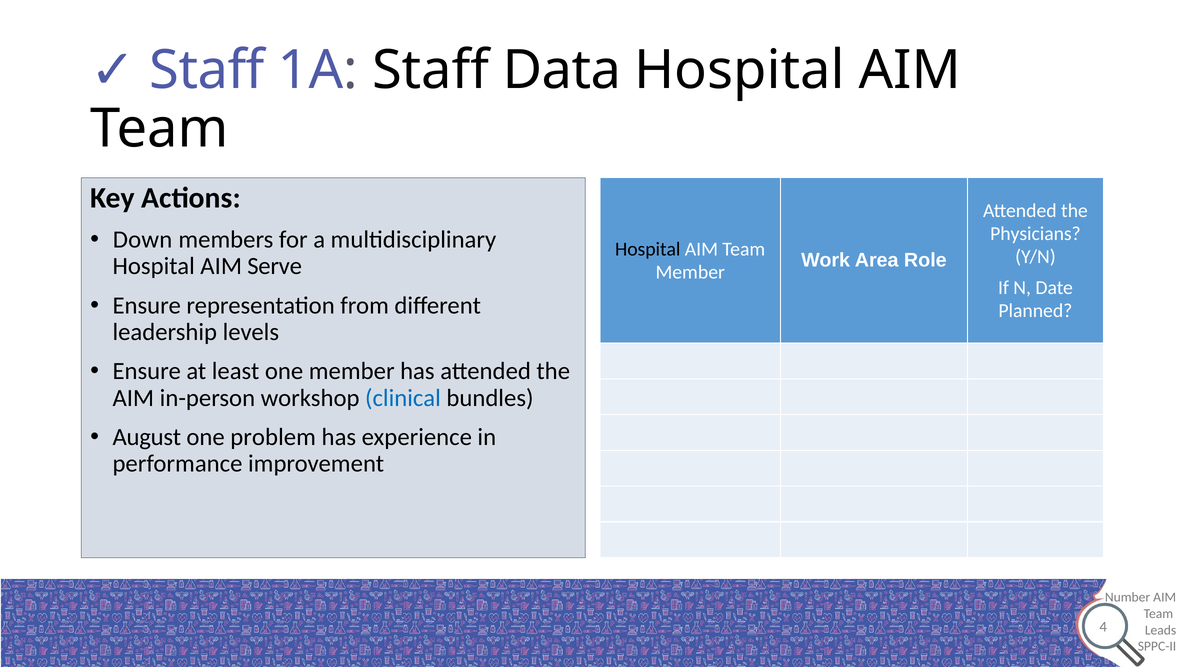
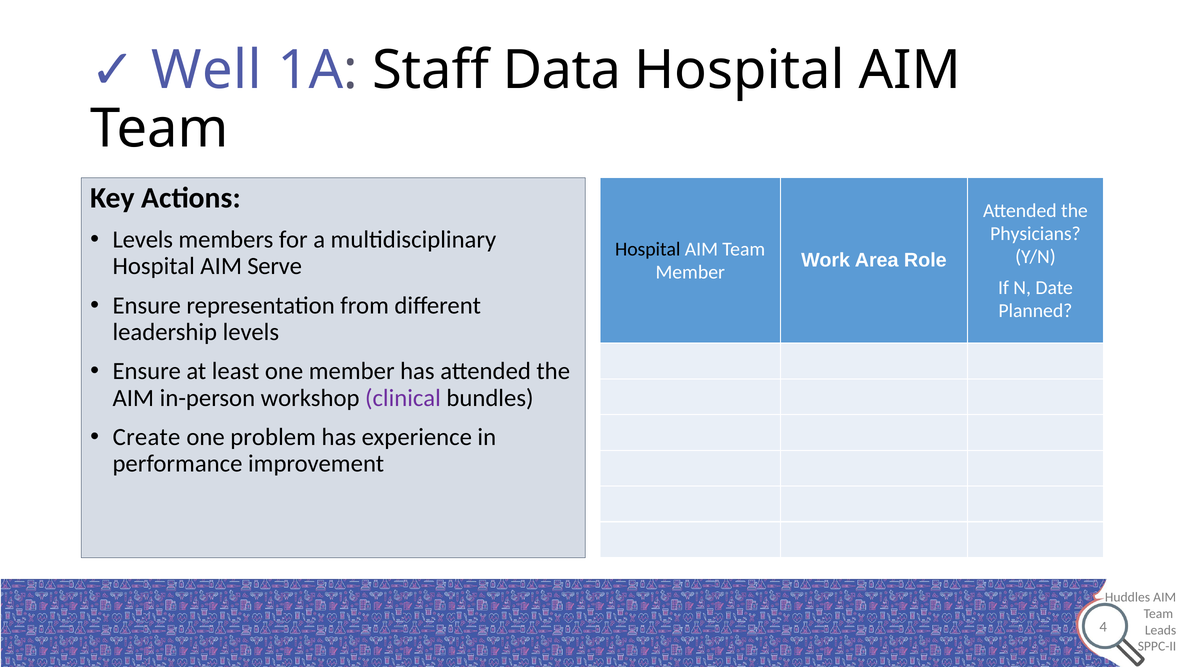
Staff: Staff -> Well (206, 70)
Down: Down -> Levels (143, 239)
clinical colour: blue -> purple (403, 398)
August: August -> Create (147, 437)
Number: Number -> Huddles (1128, 597)
